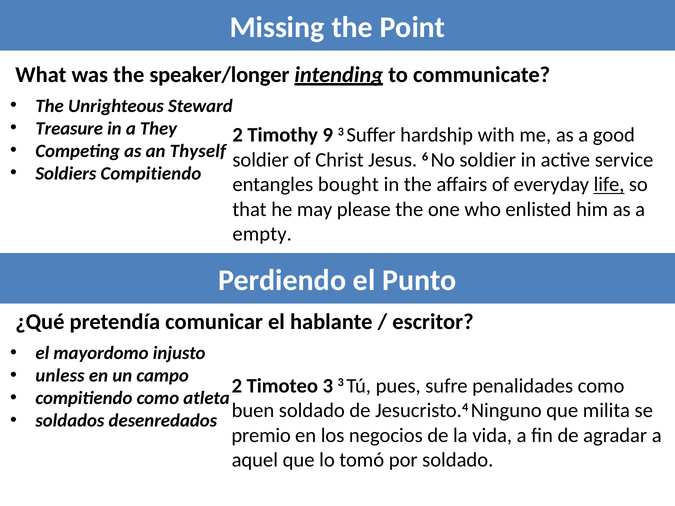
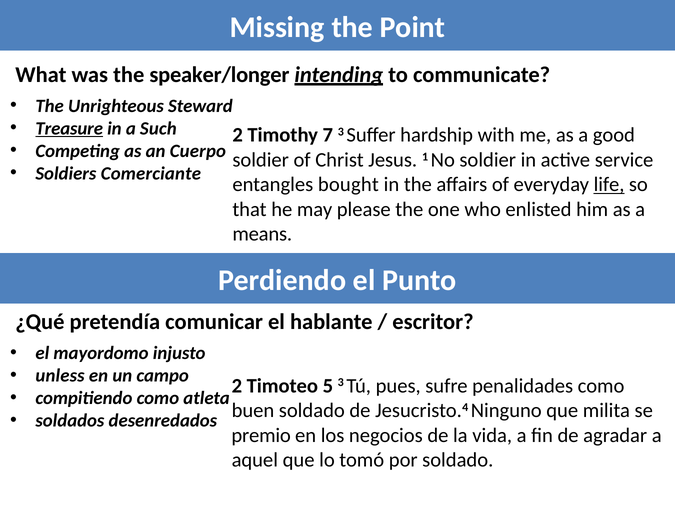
Treasure underline: none -> present (69, 128)
They: They -> Such (158, 128)
9: 9 -> 7 (328, 135)
Thyself: Thyself -> Cuerpo (198, 151)
6: 6 -> 1 (425, 157)
Soldiers Compitiendo: Compitiendo -> Comerciante (151, 173)
empty: empty -> means (262, 234)
Timoteo 3: 3 -> 5 (328, 386)
